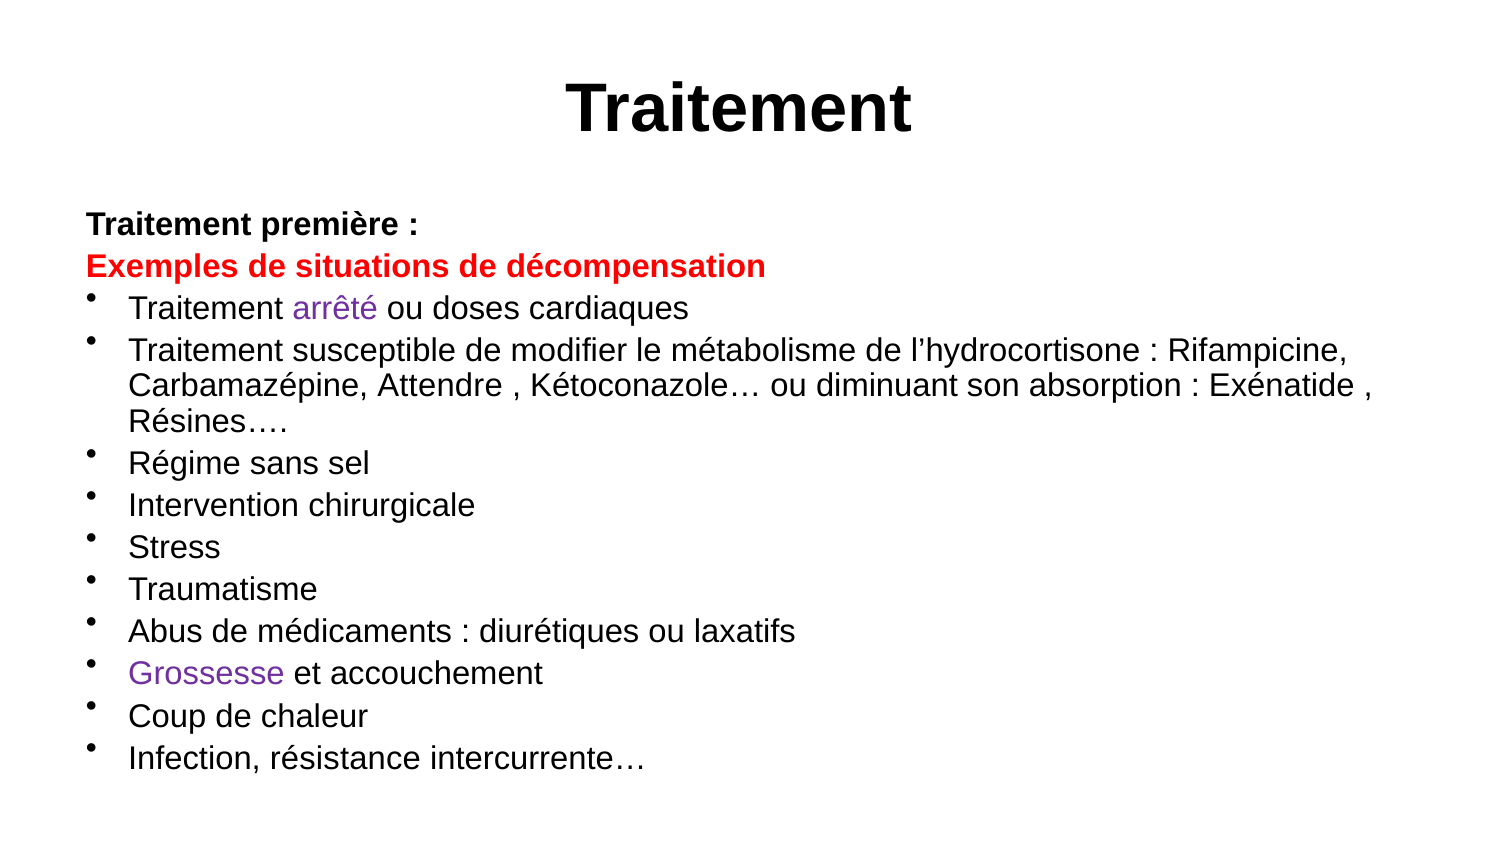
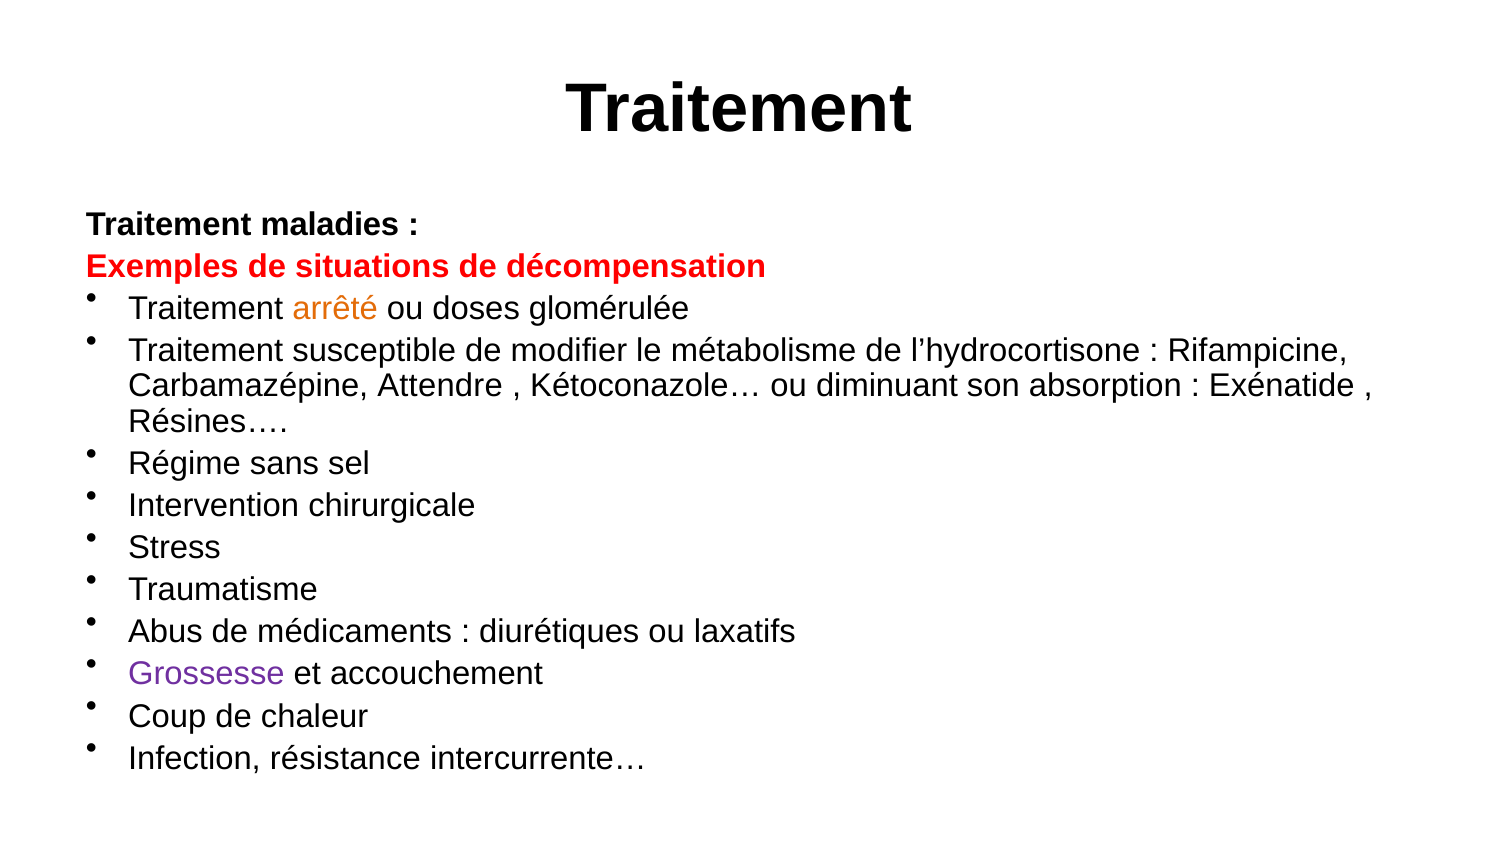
première: première -> maladies (330, 224)
arrêté colour: purple -> orange (335, 308)
cardiaques: cardiaques -> glomérulée (609, 308)
